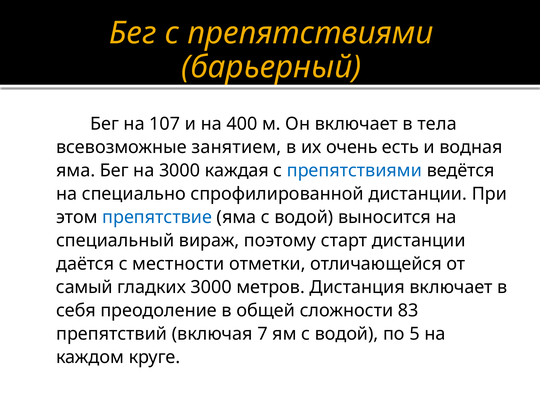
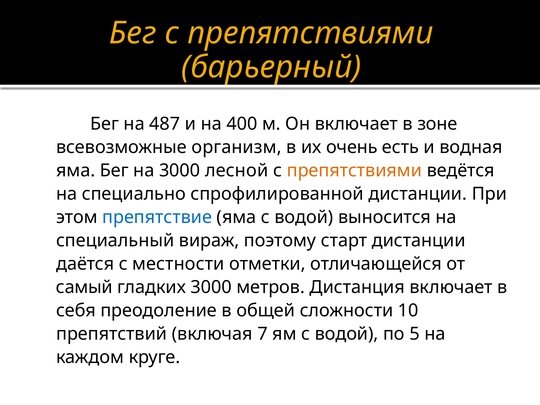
107: 107 -> 487 (165, 124)
тела: тела -> зоне (437, 124)
занятием: занятием -> организм (237, 147)
каждая: каждая -> лесной (237, 171)
препятствиями colour: blue -> orange (354, 171)
83: 83 -> 10 (408, 311)
